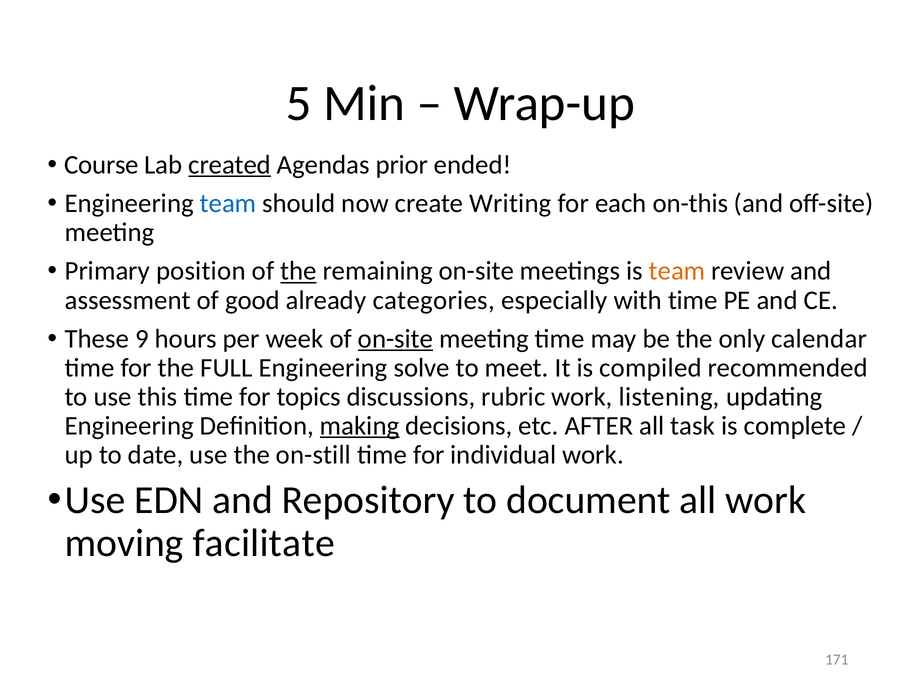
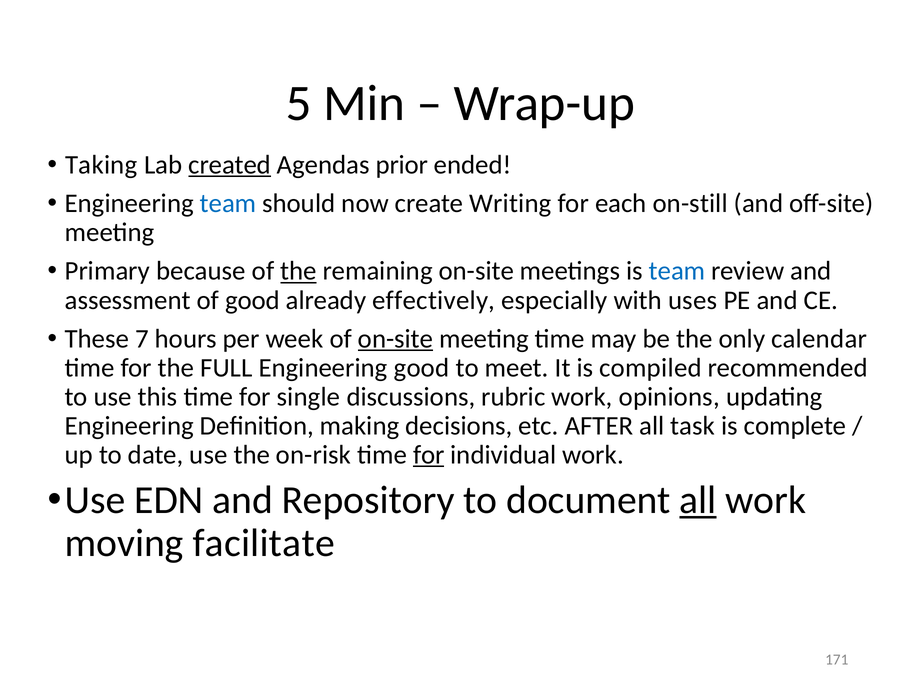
Course: Course -> Taking (101, 165)
on-this: on-this -> on-still (690, 203)
position: position -> because (201, 271)
team colour: orange -> blue (677, 271)
categories: categories -> effectively (434, 300)
with time: time -> uses (693, 300)
9: 9 -> 7 (142, 339)
Engineering solve: solve -> good (422, 368)
topics: topics -> single (308, 397)
listening: listening -> opinions (669, 397)
making underline: present -> none (360, 426)
on-still: on-still -> on-risk (314, 455)
for underline: none -> present (429, 455)
all underline: none -> present (698, 500)
